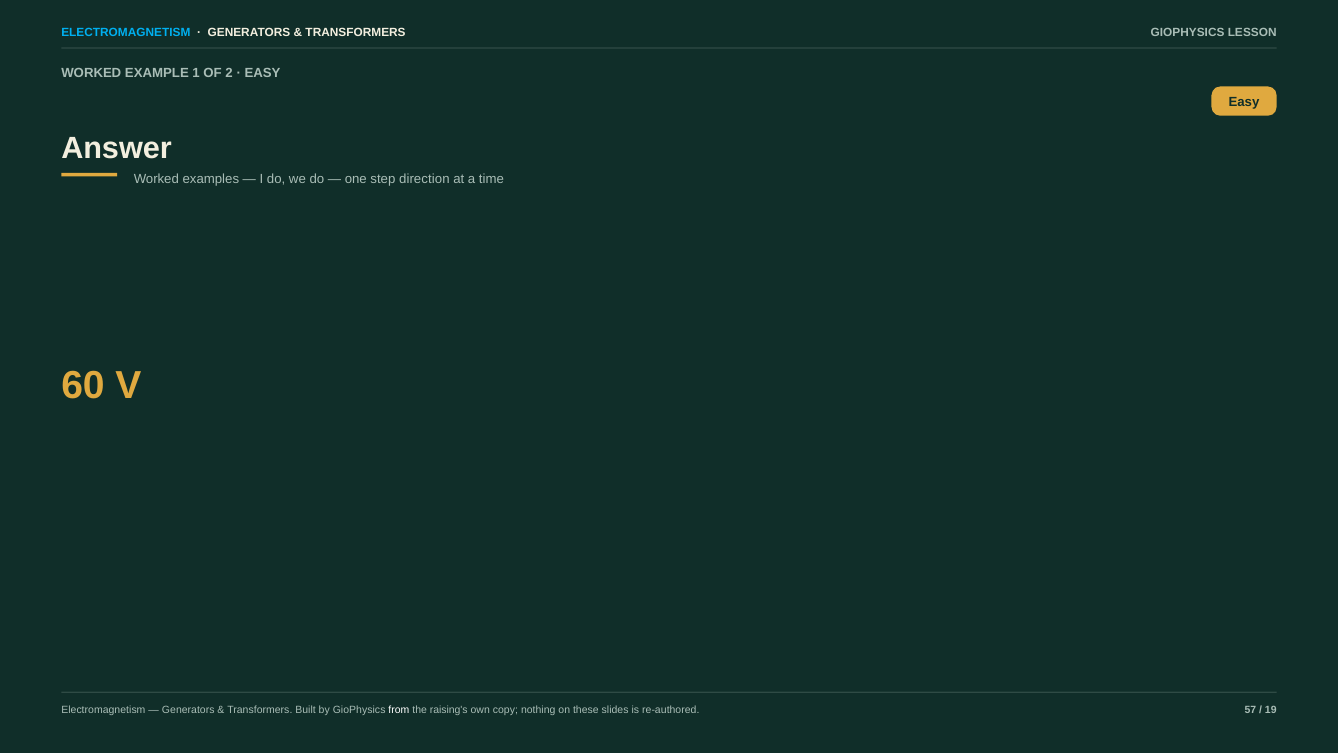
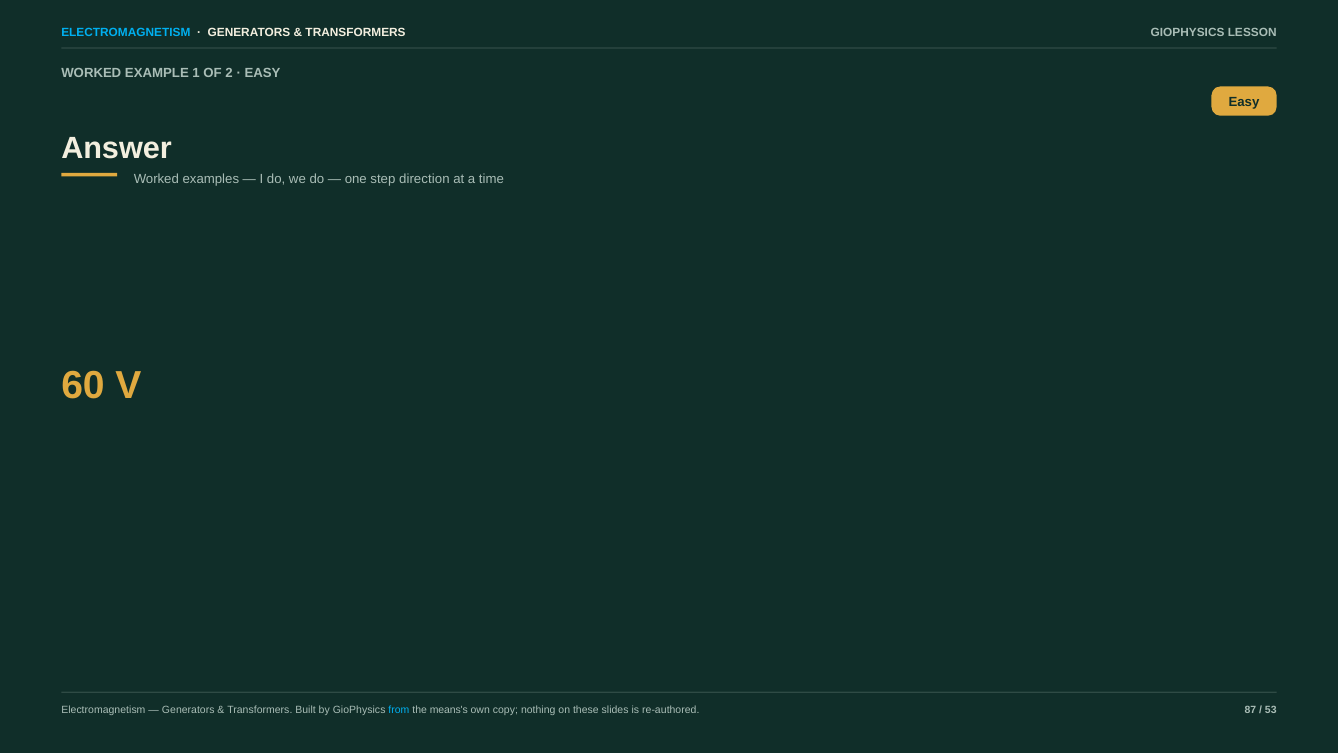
from colour: white -> light blue (399, 709)
raising's: raising's -> means's (449, 709)
57: 57 -> 87 (1250, 709)
19: 19 -> 53 (1271, 709)
